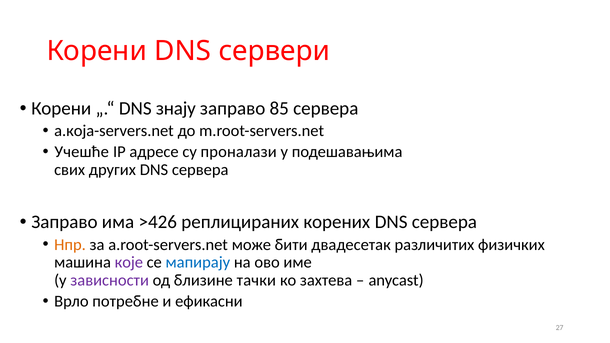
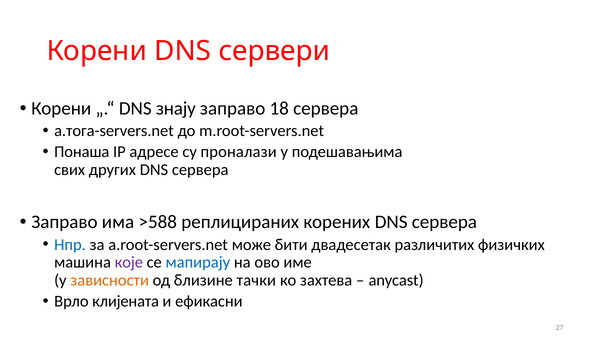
85: 85 -> 18 (279, 109)
a.која-servers.net: a.која-servers.net -> a.тога-servers.net (114, 131)
Учешће: Учешће -> Понаша (82, 152)
>426: >426 -> >588 (158, 222)
Нпр colour: orange -> blue (70, 245)
зависности colour: purple -> orange (110, 280)
потребне: потребне -> клијената (126, 301)
